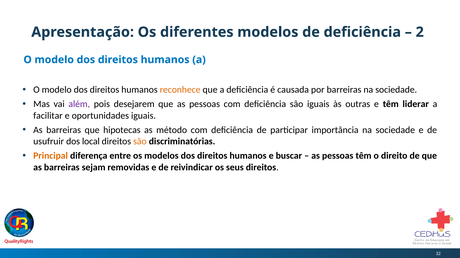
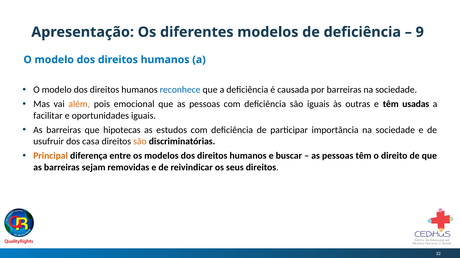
2: 2 -> 9 (420, 32)
reconhece colour: orange -> blue (180, 90)
além colour: purple -> orange (79, 104)
desejarem: desejarem -> emocional (134, 104)
liderar: liderar -> usadas (416, 104)
método: método -> estudos (172, 130)
local: local -> casa (91, 142)
